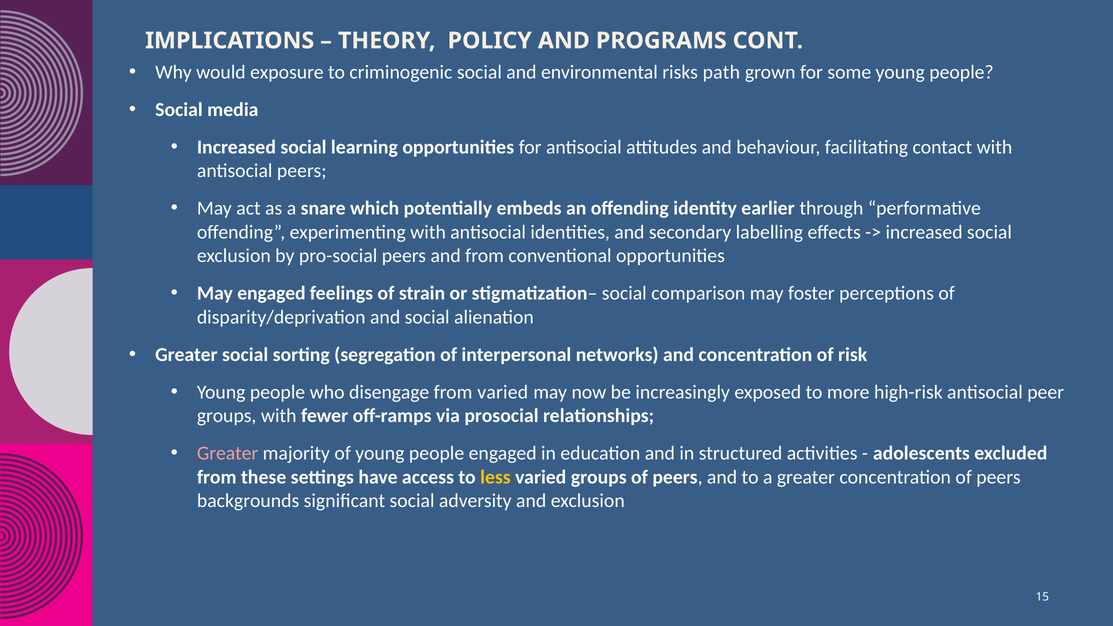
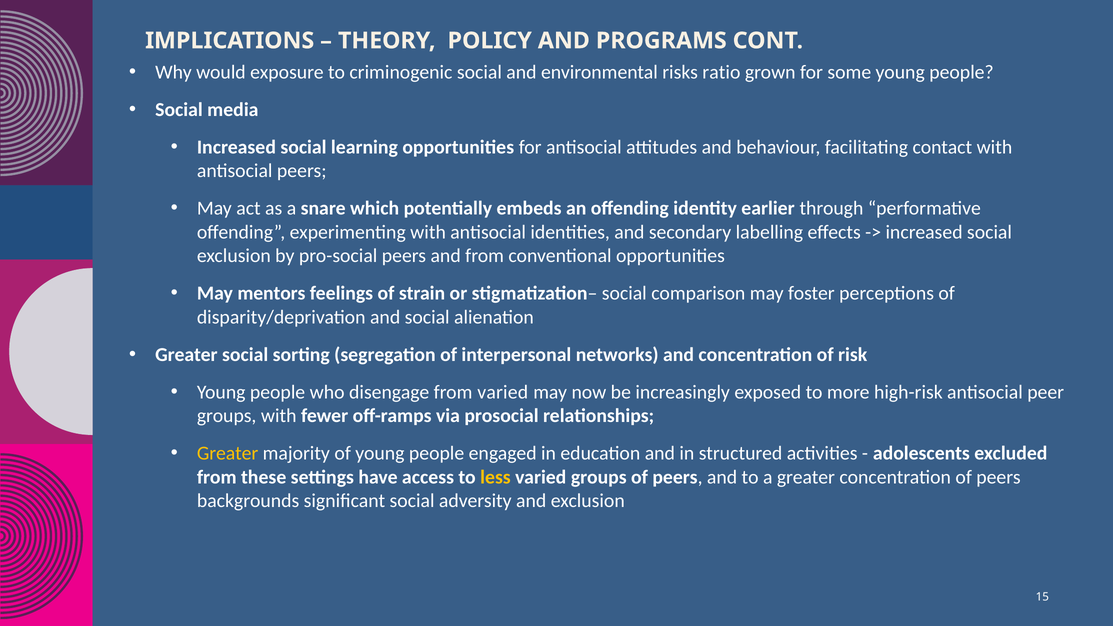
path: path -> ratio (721, 72)
May engaged: engaged -> mentors (271, 293)
Greater colour: pink -> yellow (228, 454)
